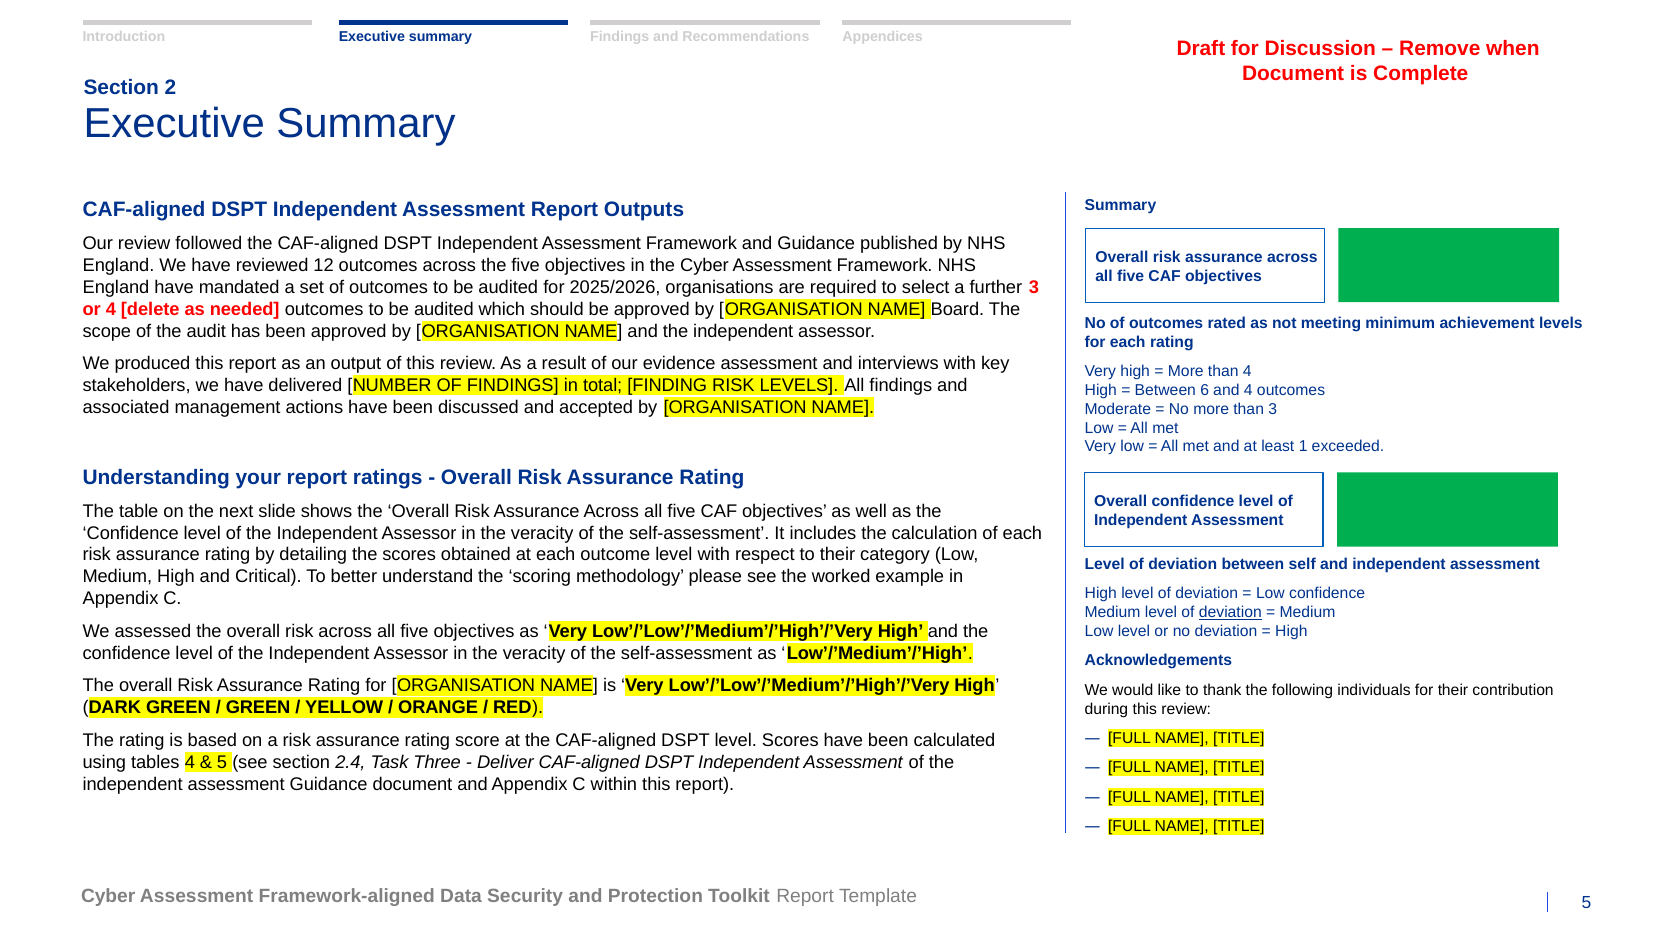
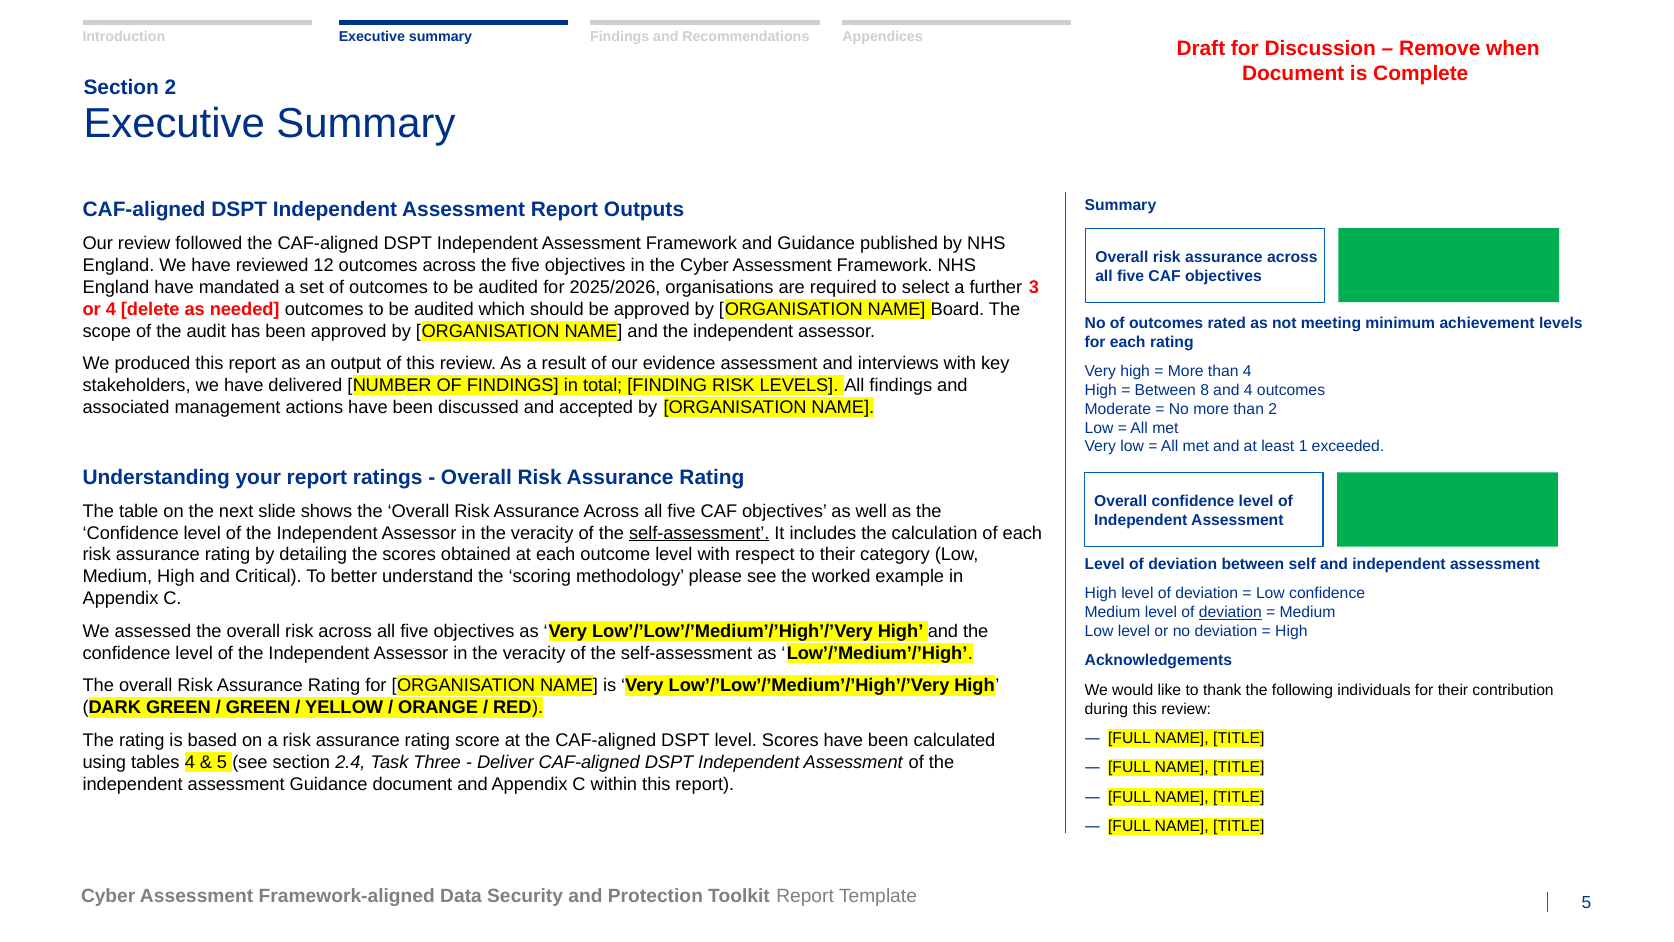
6: 6 -> 8 (1205, 390)
than 3: 3 -> 2 (1273, 409)
self-assessment underline: none -> present (699, 533)
